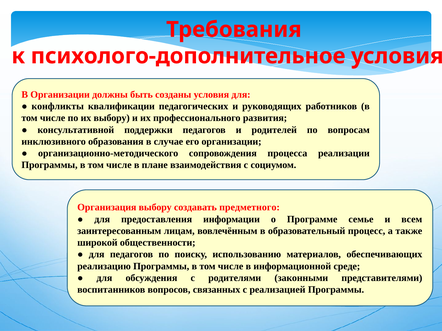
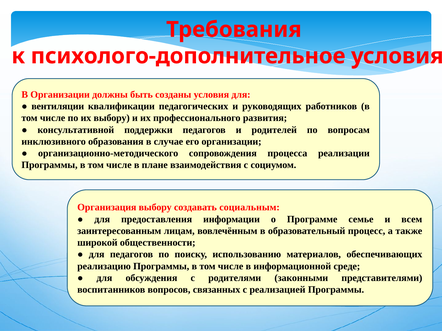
конфликты: конфликты -> вентиляции (58, 106)
предметного: предметного -> социальным (250, 208)
